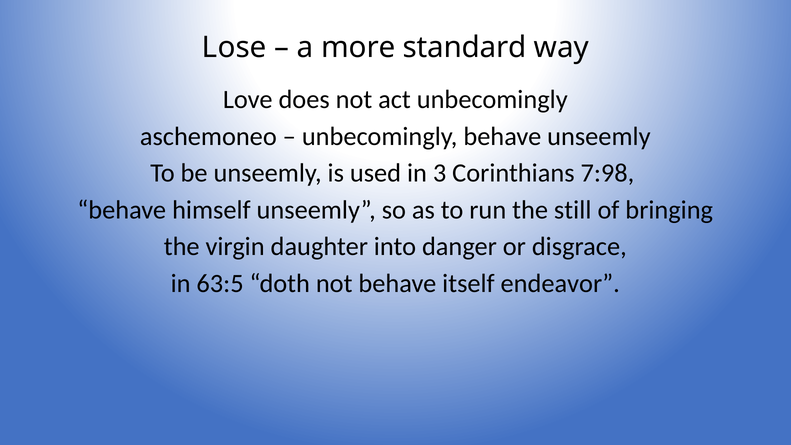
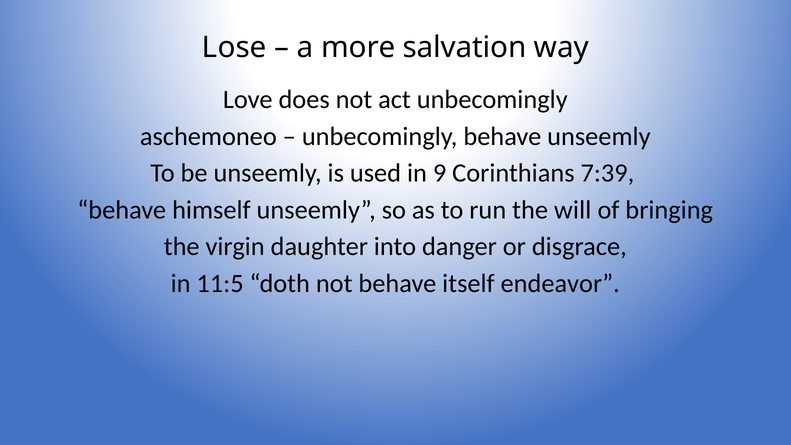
standard: standard -> salvation (465, 47)
3: 3 -> 9 (440, 173)
7:98: 7:98 -> 7:39 (607, 173)
still: still -> will (573, 210)
63:5: 63:5 -> 11:5 (220, 283)
